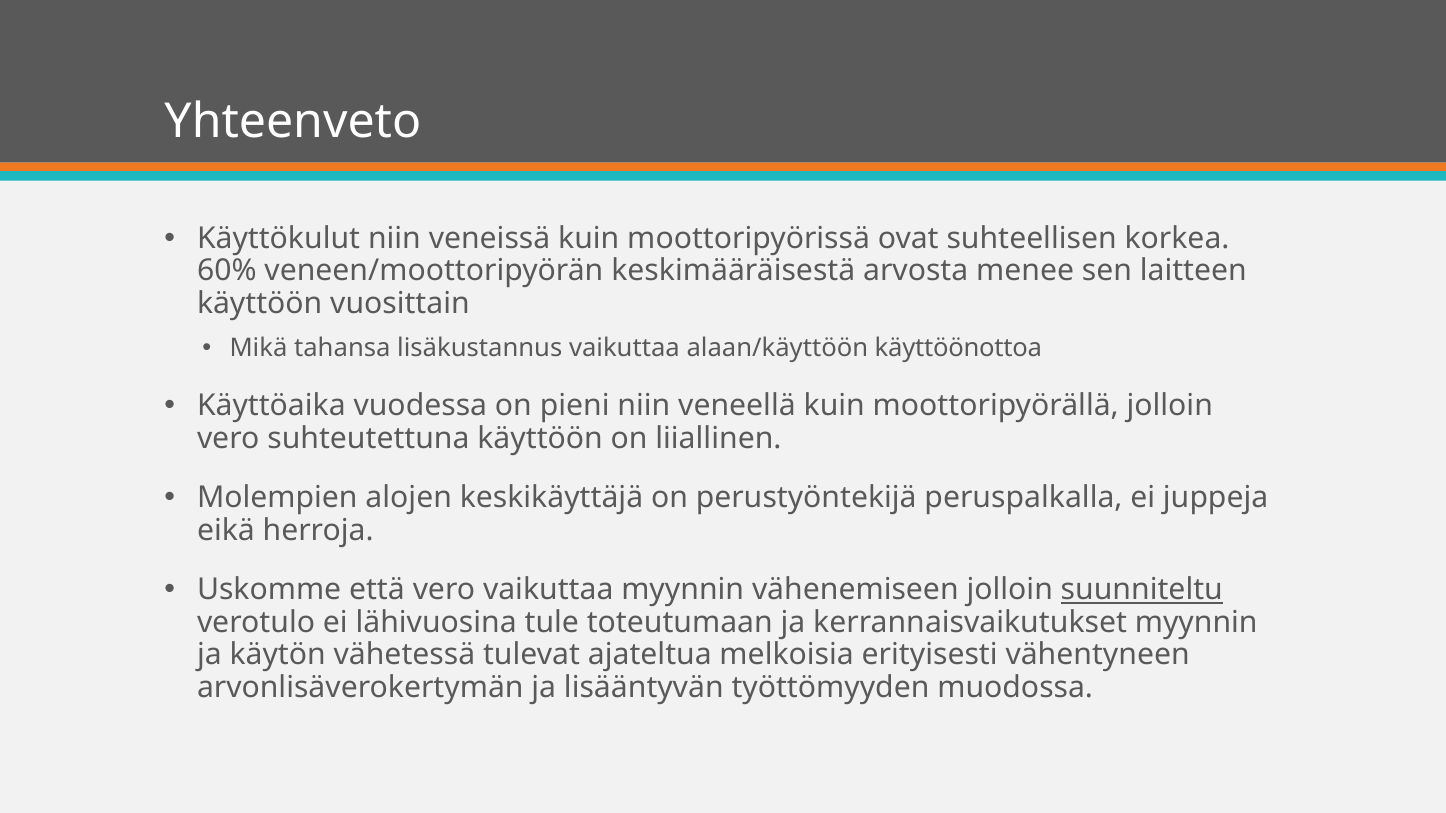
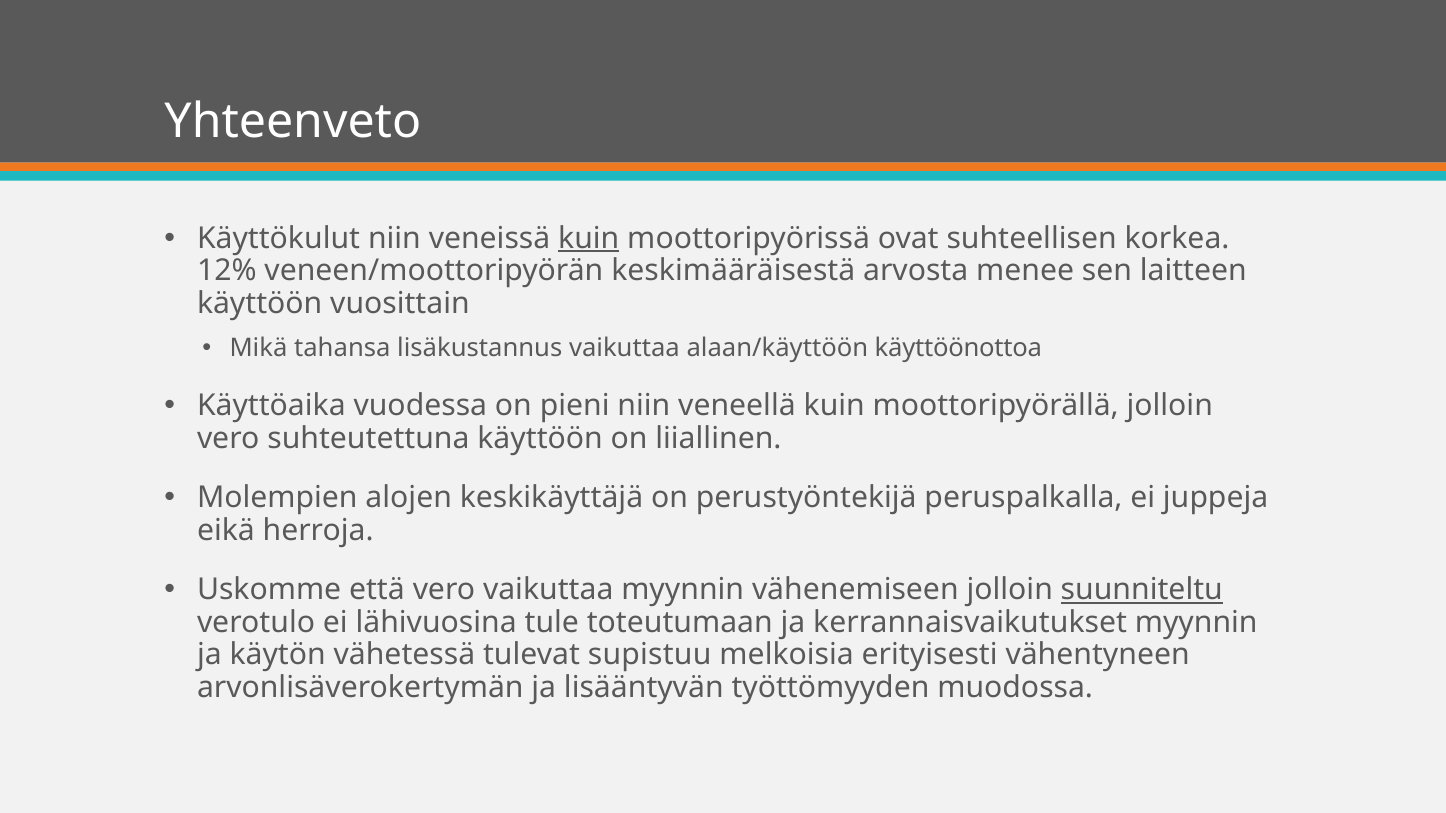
kuin underline: none -> present (589, 238)
60%: 60% -> 12% (227, 271)
ajateltua: ajateltua -> supistuu (650, 655)
